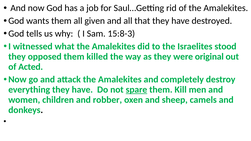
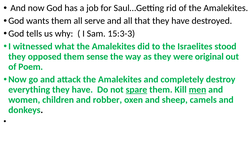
given: given -> serve (95, 21)
15:8-3: 15:8-3 -> 15:3-3 (121, 34)
killed: killed -> sense (97, 57)
Acted: Acted -> Poem (31, 67)
men underline: none -> present (197, 90)
